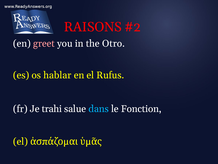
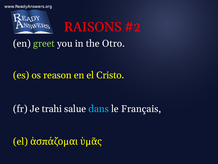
greet colour: pink -> light green (44, 43)
hablar: hablar -> reason (57, 75)
Rufus: Rufus -> Cristo (110, 75)
Fonction: Fonction -> Français (141, 109)
